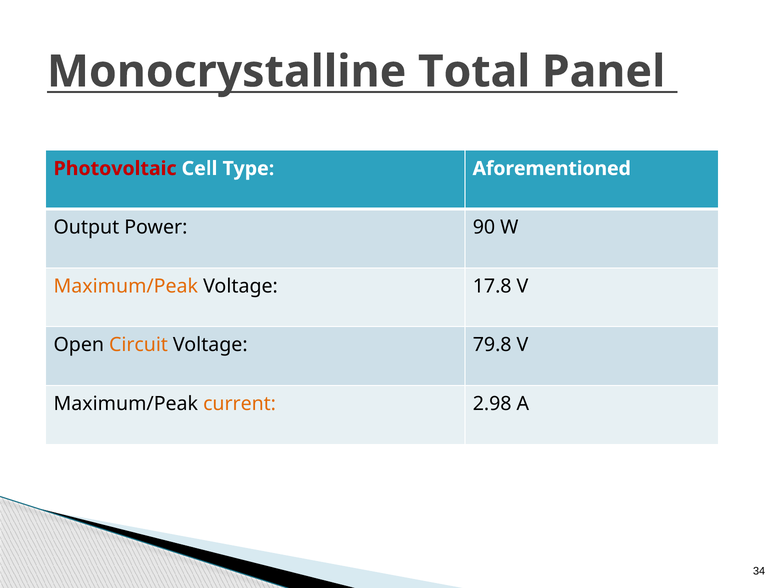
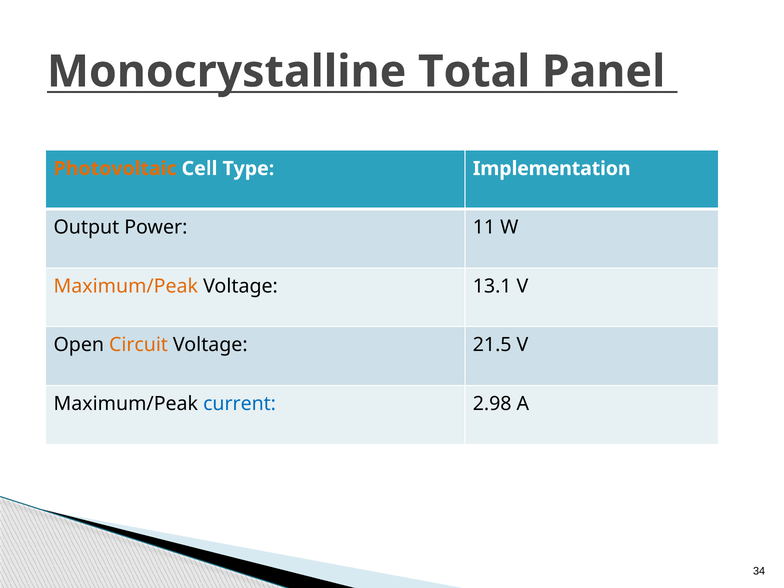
Photovoltaic colour: red -> orange (115, 169)
Aforementioned: Aforementioned -> Implementation (552, 169)
90: 90 -> 11 (484, 227)
17.8: 17.8 -> 13.1 (492, 286)
79.8: 79.8 -> 21.5 (492, 345)
current colour: orange -> blue (240, 404)
